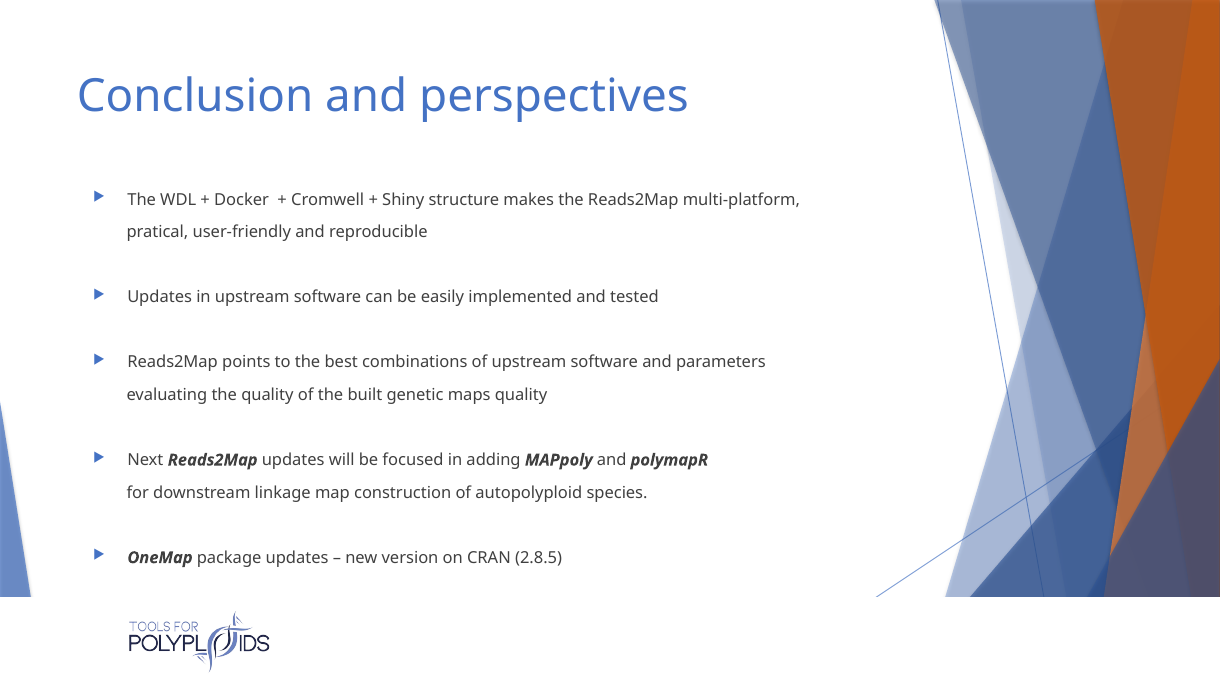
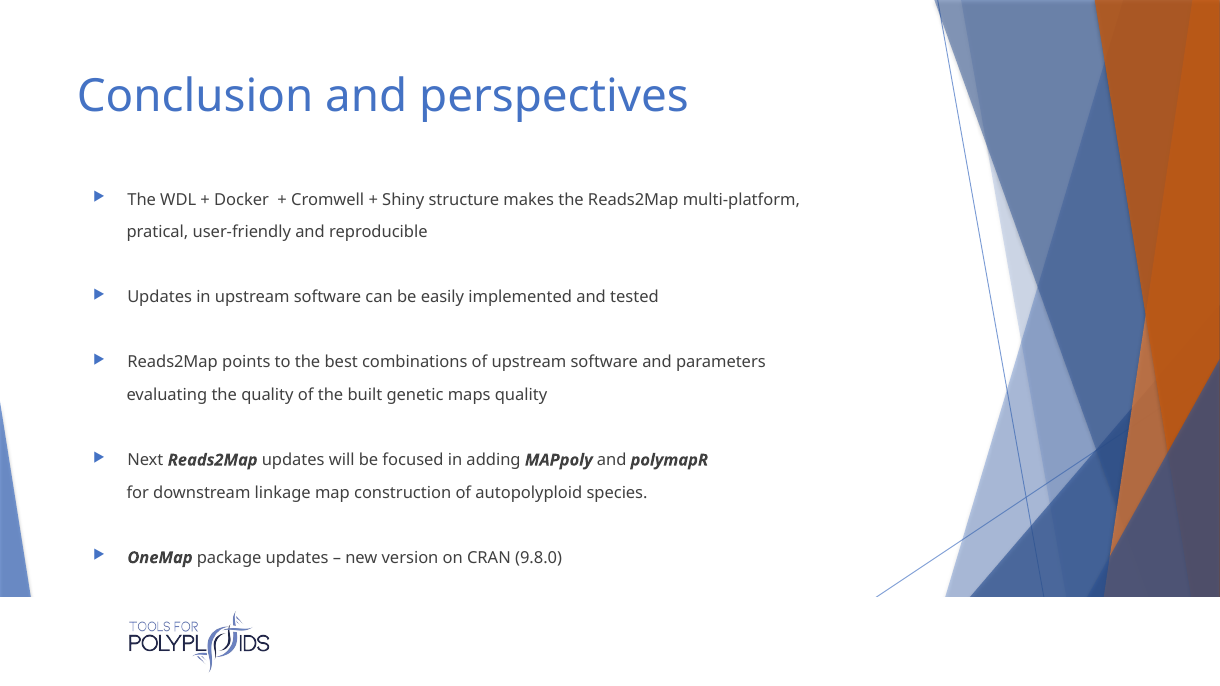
2.8.5: 2.8.5 -> 9.8.0 (539, 558)
